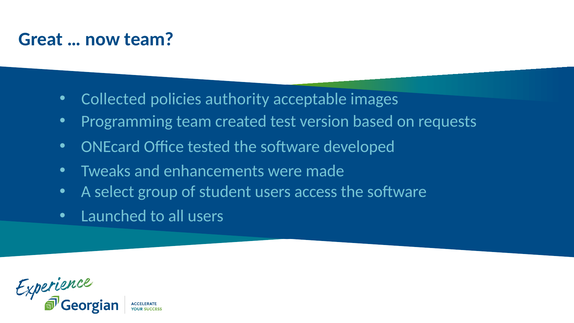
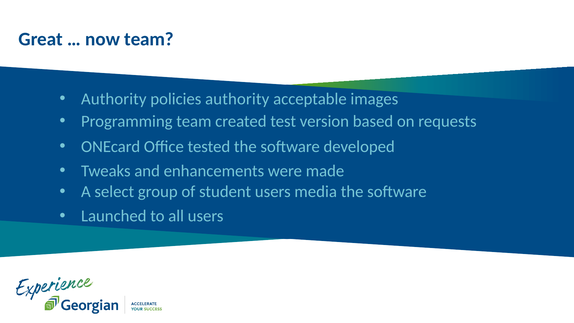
Collected: Collected -> Authority (114, 99)
access: access -> media (316, 192)
